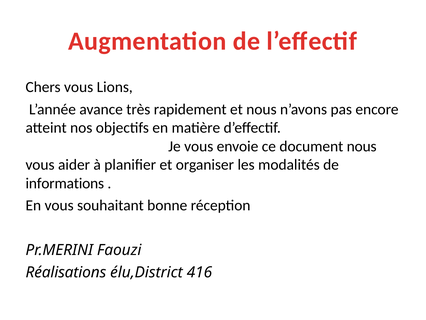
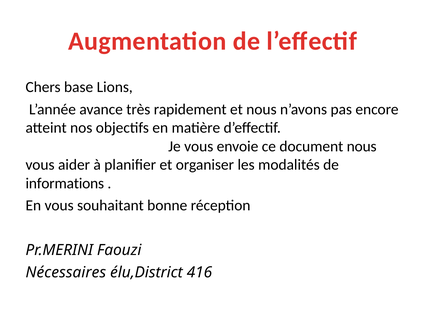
Chers vous: vous -> base (79, 87)
Réalisations: Réalisations -> Nécessaires (66, 272)
